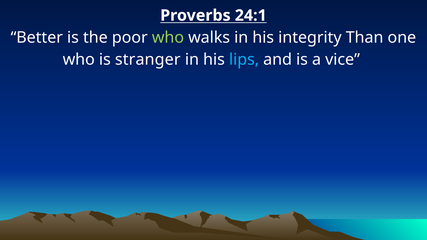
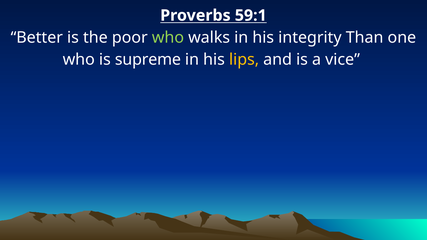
24:1: 24:1 -> 59:1 (251, 15)
stranger: stranger -> supreme (148, 60)
lips colour: light blue -> yellow (244, 60)
